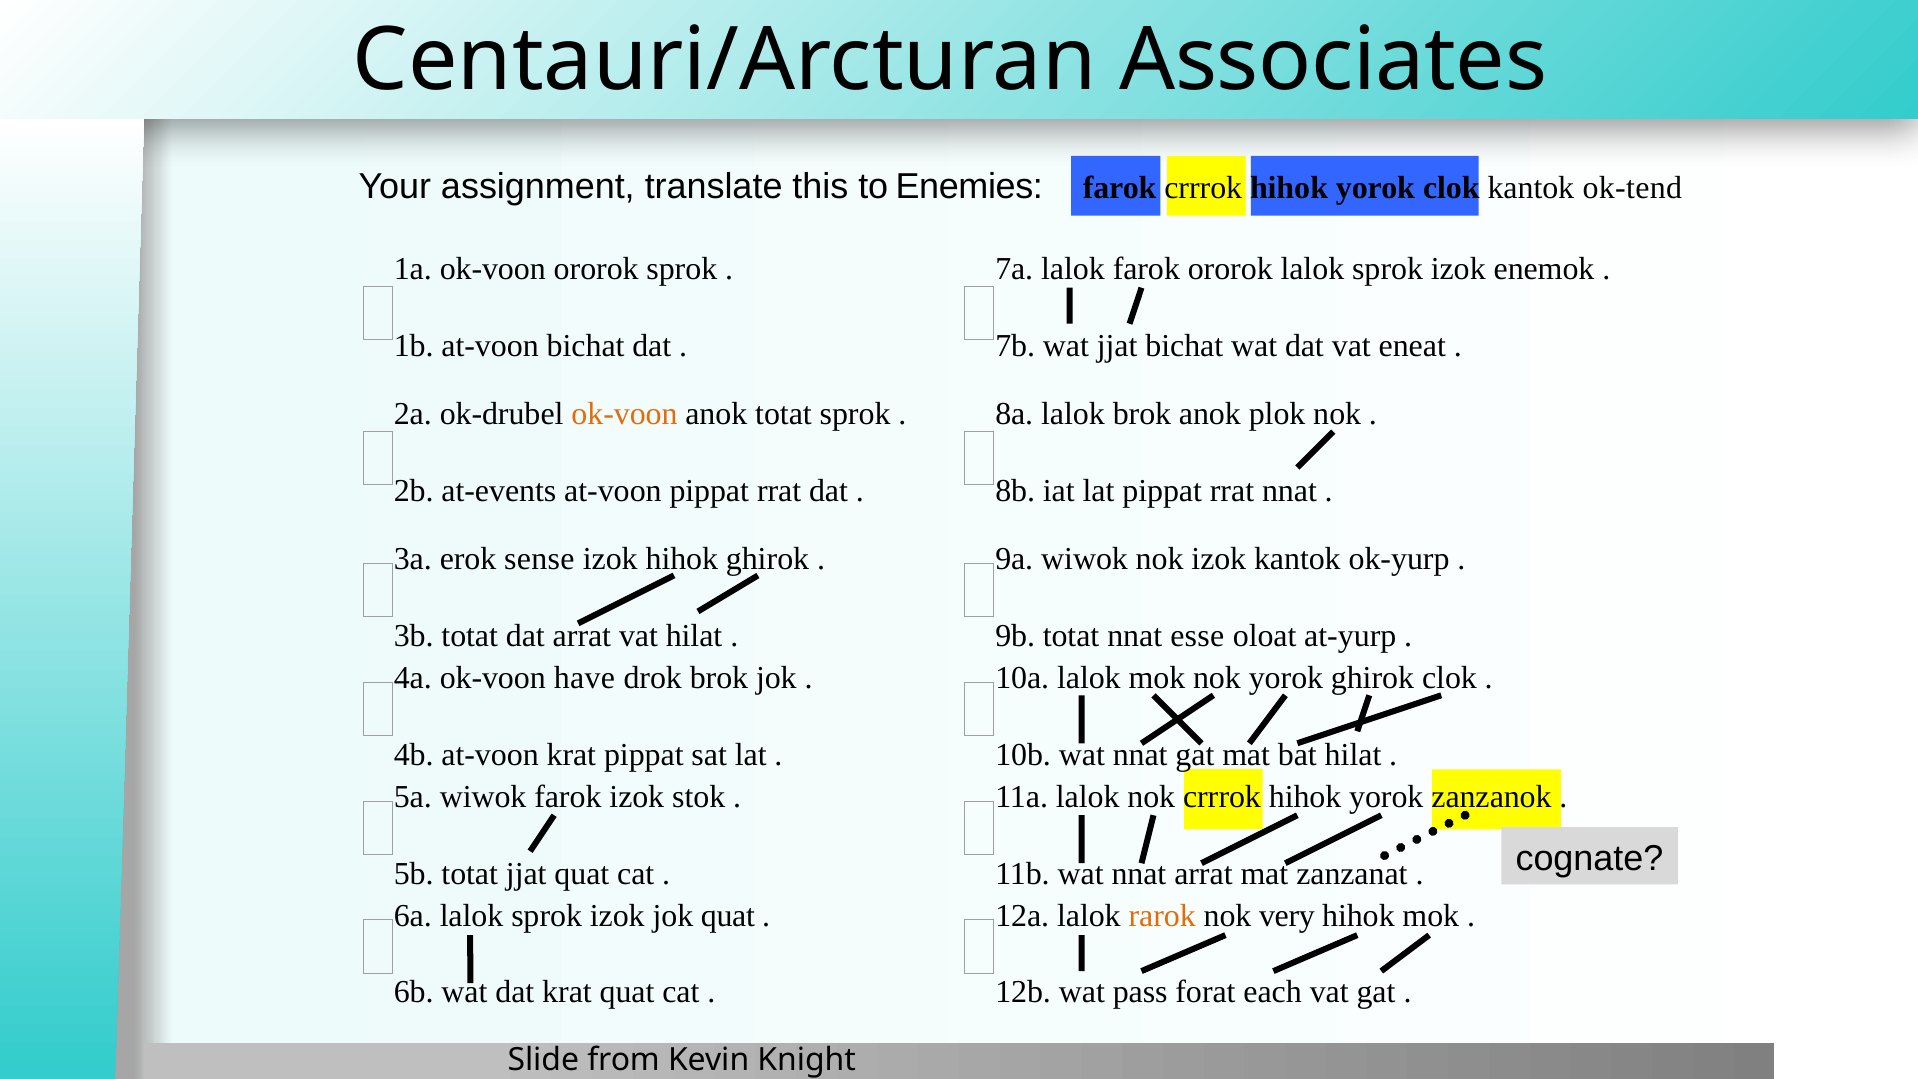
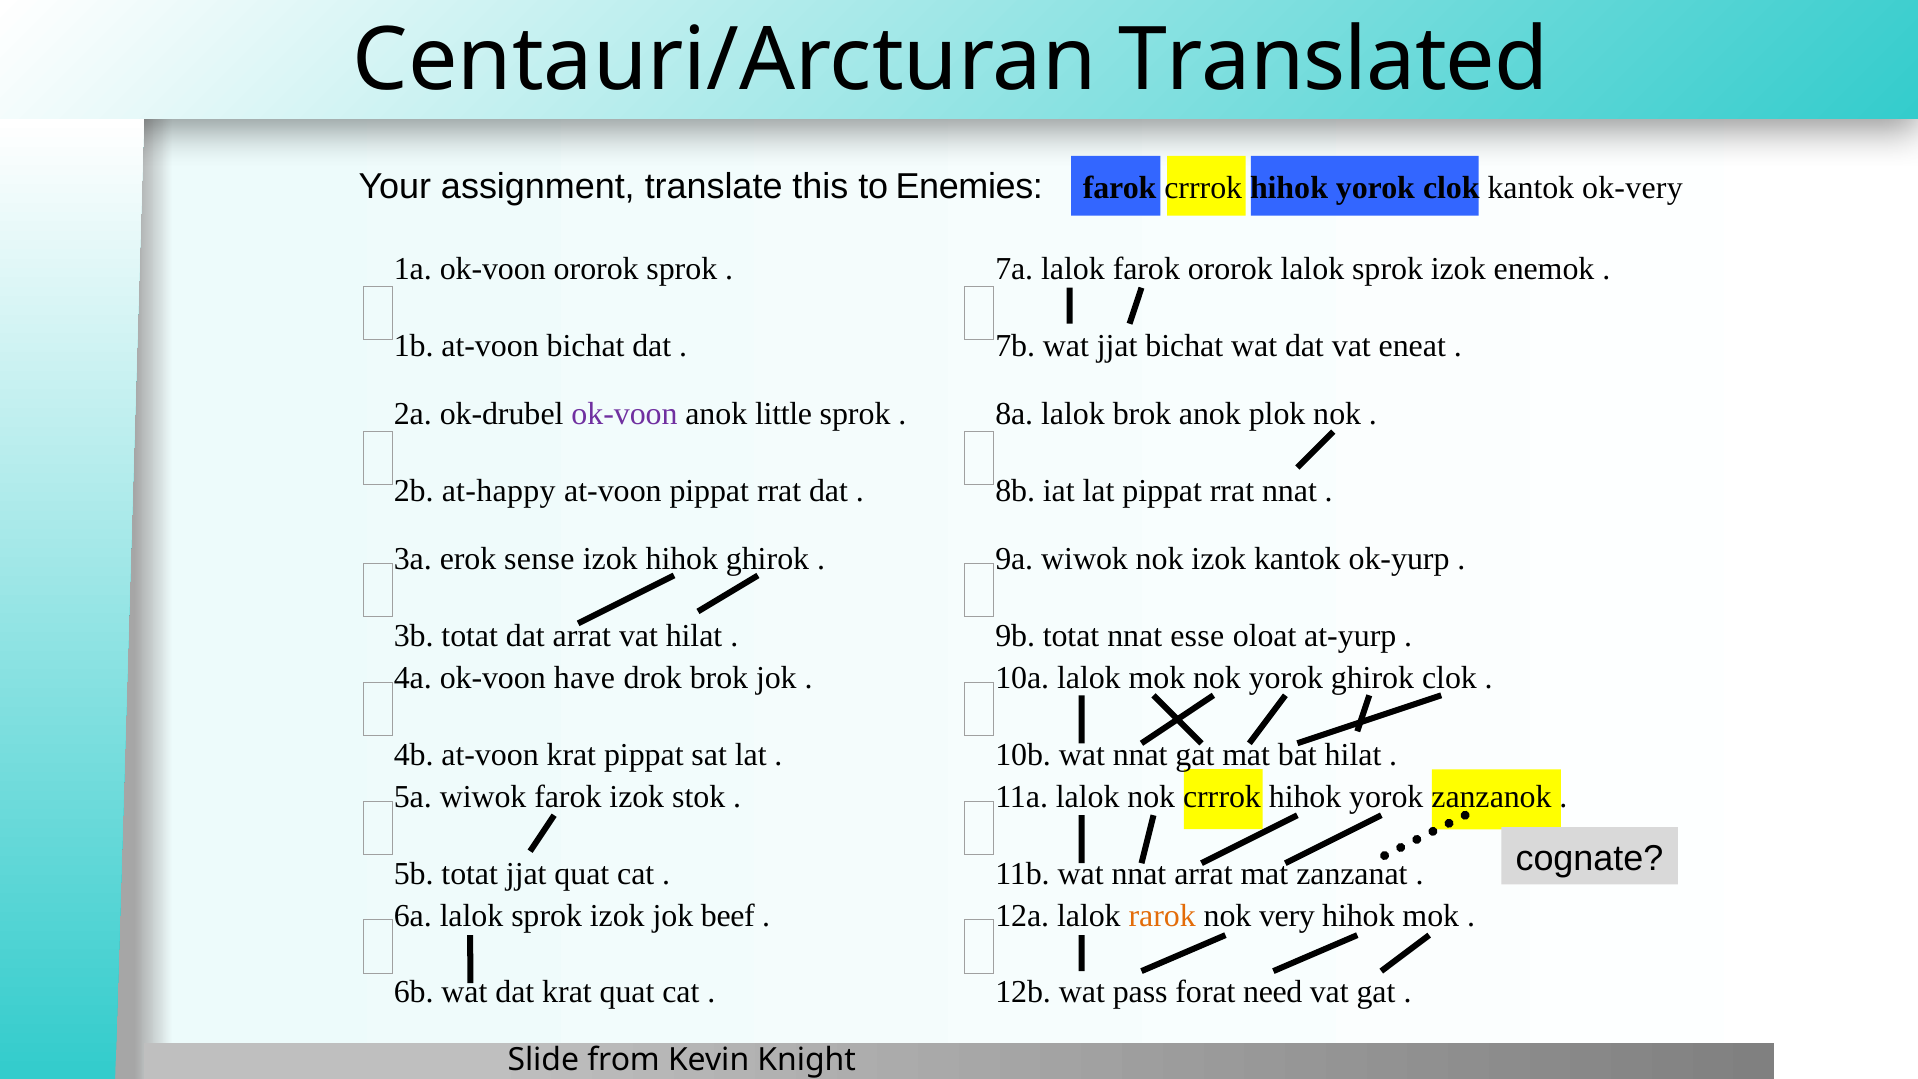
Associates: Associates -> Translated (1333, 60)
ok-tend: ok-tend -> ok-very (1632, 188)
ok-voon colour: orange -> purple (625, 414)
anok totat: totat -> little (784, 414)
at-events: at-events -> at-happy (499, 491)
jok quat: quat -> beef (728, 915)
each: each -> need (1273, 992)
